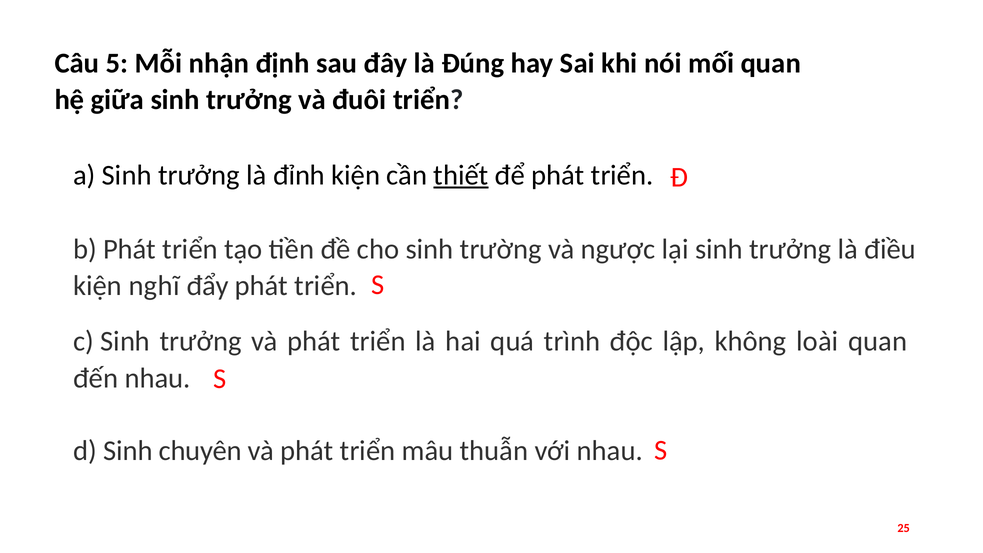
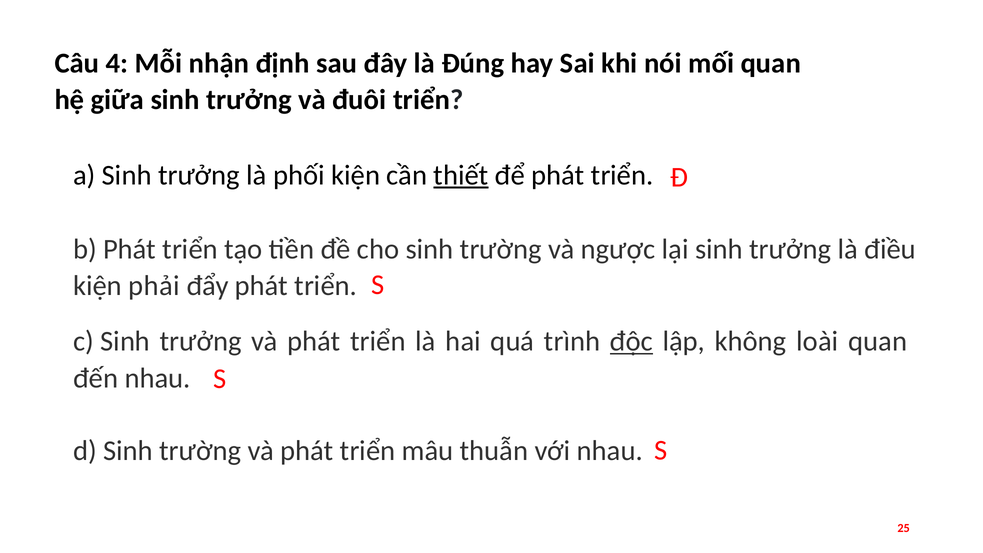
5: 5 -> 4 (117, 63)
đỉnh: đỉnh -> phối (299, 175)
nghĩ: nghĩ -> phải (154, 286)
độc underline: none -> present (631, 341)
d Sinh chuyên: chuyên -> trường (200, 451)
